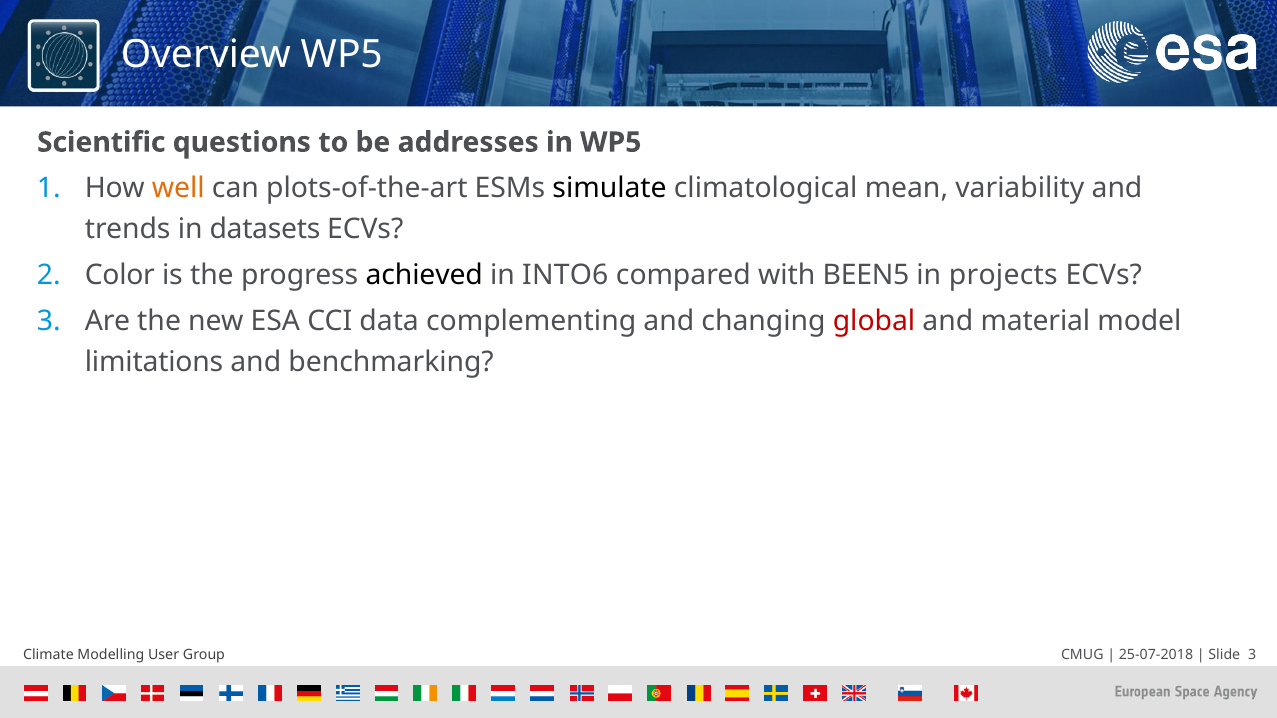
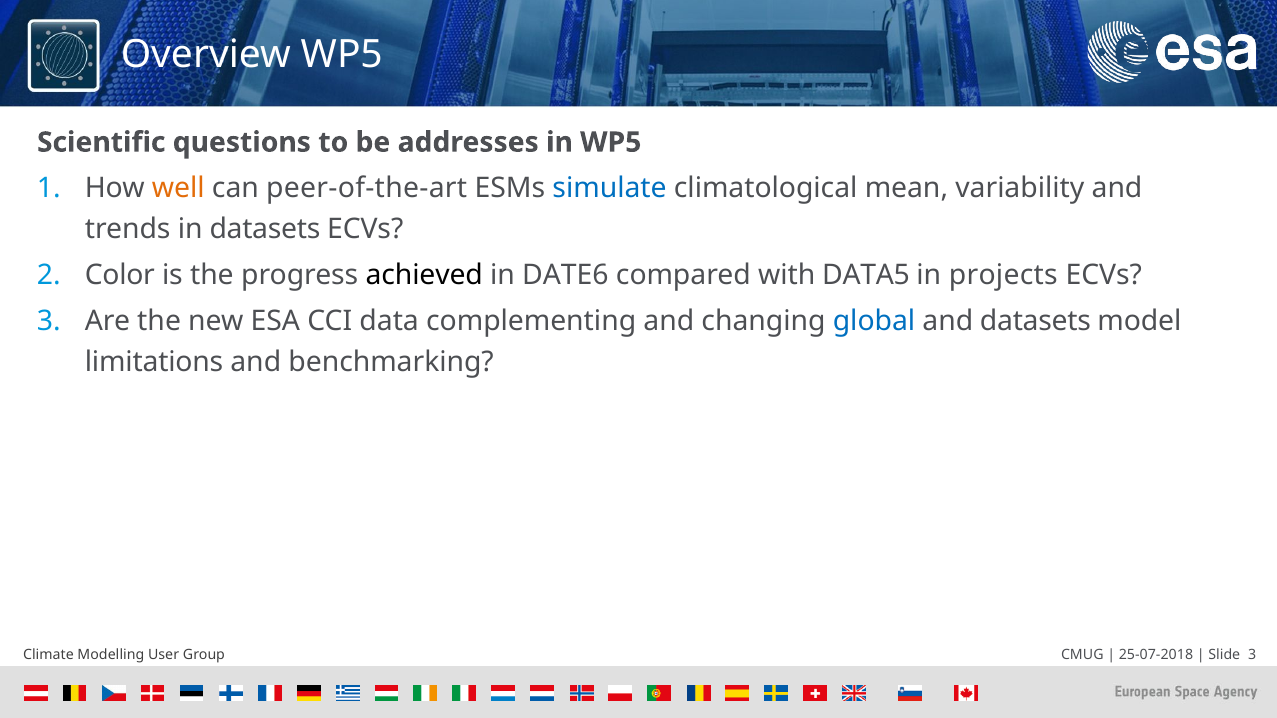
plots-of-the-art: plots-of-the-art -> peer-of-the-art (367, 189)
simulate colour: black -> blue (610, 189)
INTO6: INTO6 -> DATE6 (565, 275)
BEEN5: BEEN5 -> DATA5 (866, 275)
global colour: red -> blue (874, 321)
and material: material -> datasets (1035, 321)
